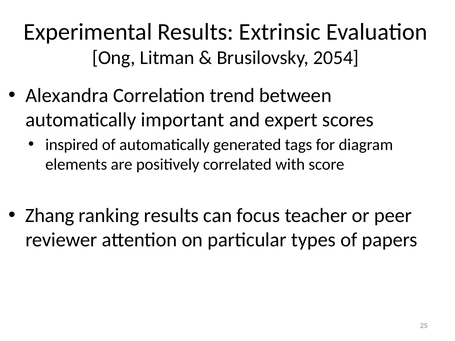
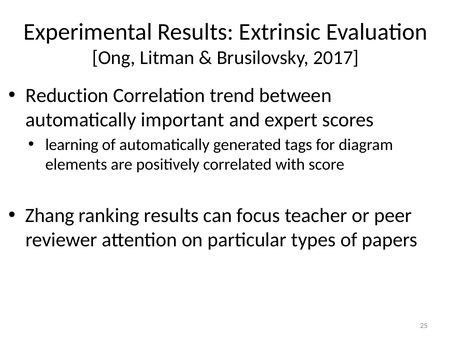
2054: 2054 -> 2017 (336, 58)
Alexandra: Alexandra -> Reduction (67, 95)
inspired: inspired -> learning (72, 145)
